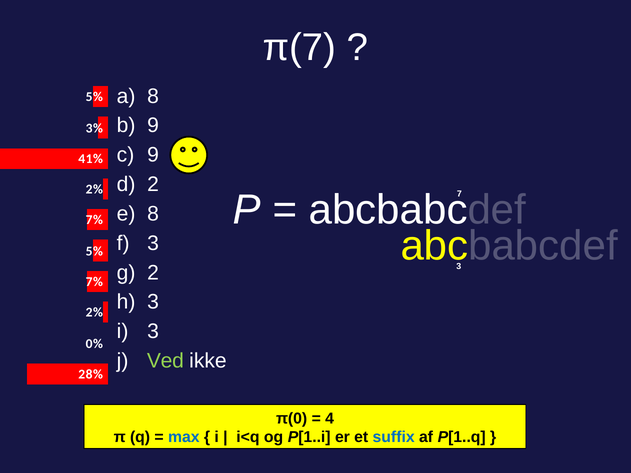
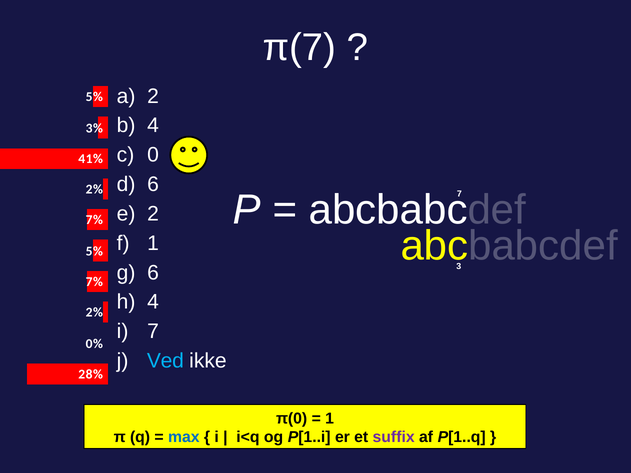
8: 8 -> 2 (153, 96)
9: 9 -> 4 (153, 126)
9: 9 -> 0 (153, 155)
2: 2 -> 6 (153, 184)
8: 8 -> 2 (153, 214)
3: 3 -> 1 (153, 243)
2: 2 -> 6 (153, 273)
3: 3 -> 4 (153, 302)
i 3: 3 -> 7 (153, 332)
Ved colour: light green -> light blue (165, 361)
4: 4 -> 1 (330, 419)
suffix colour: blue -> purple (394, 437)
